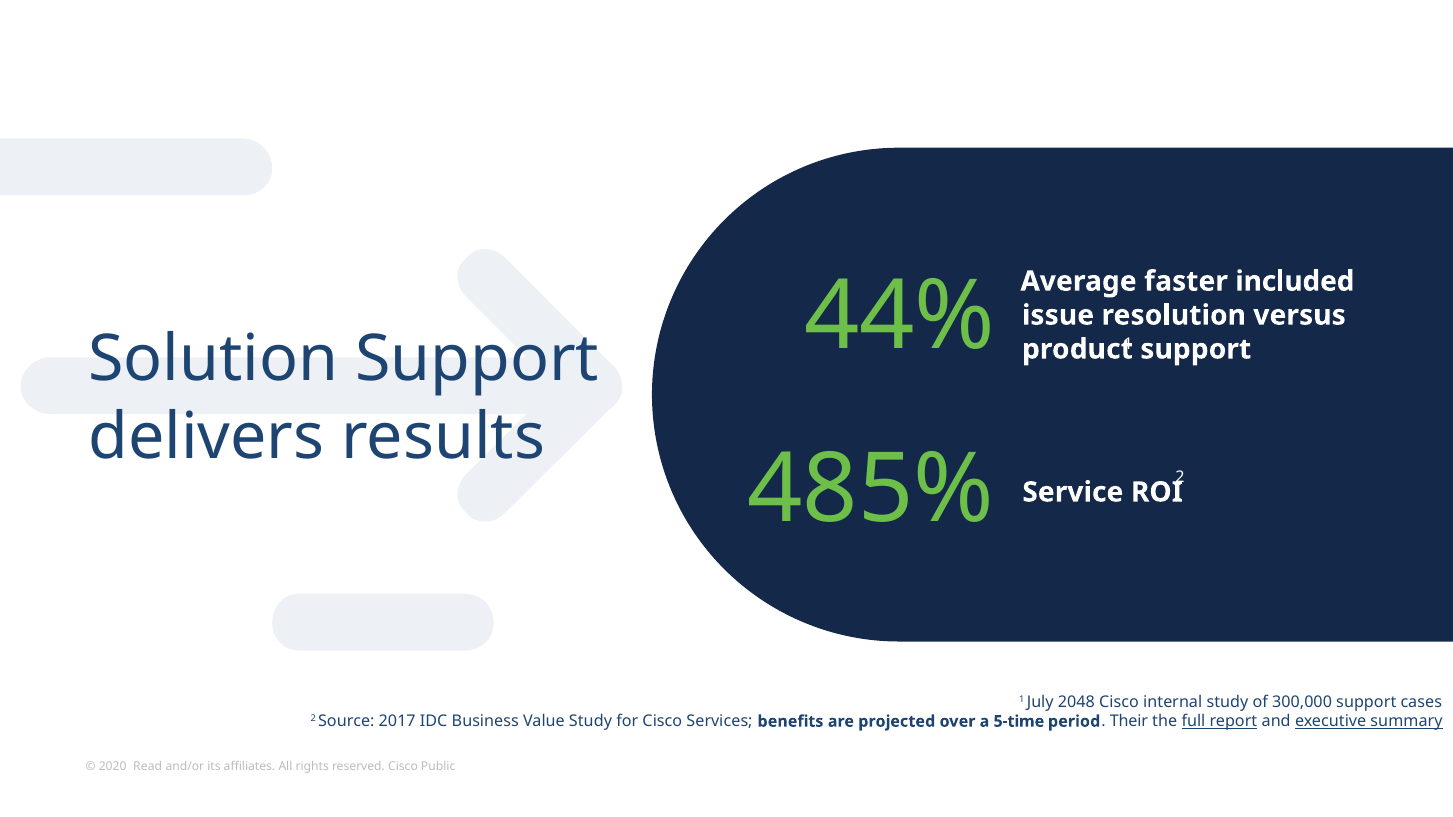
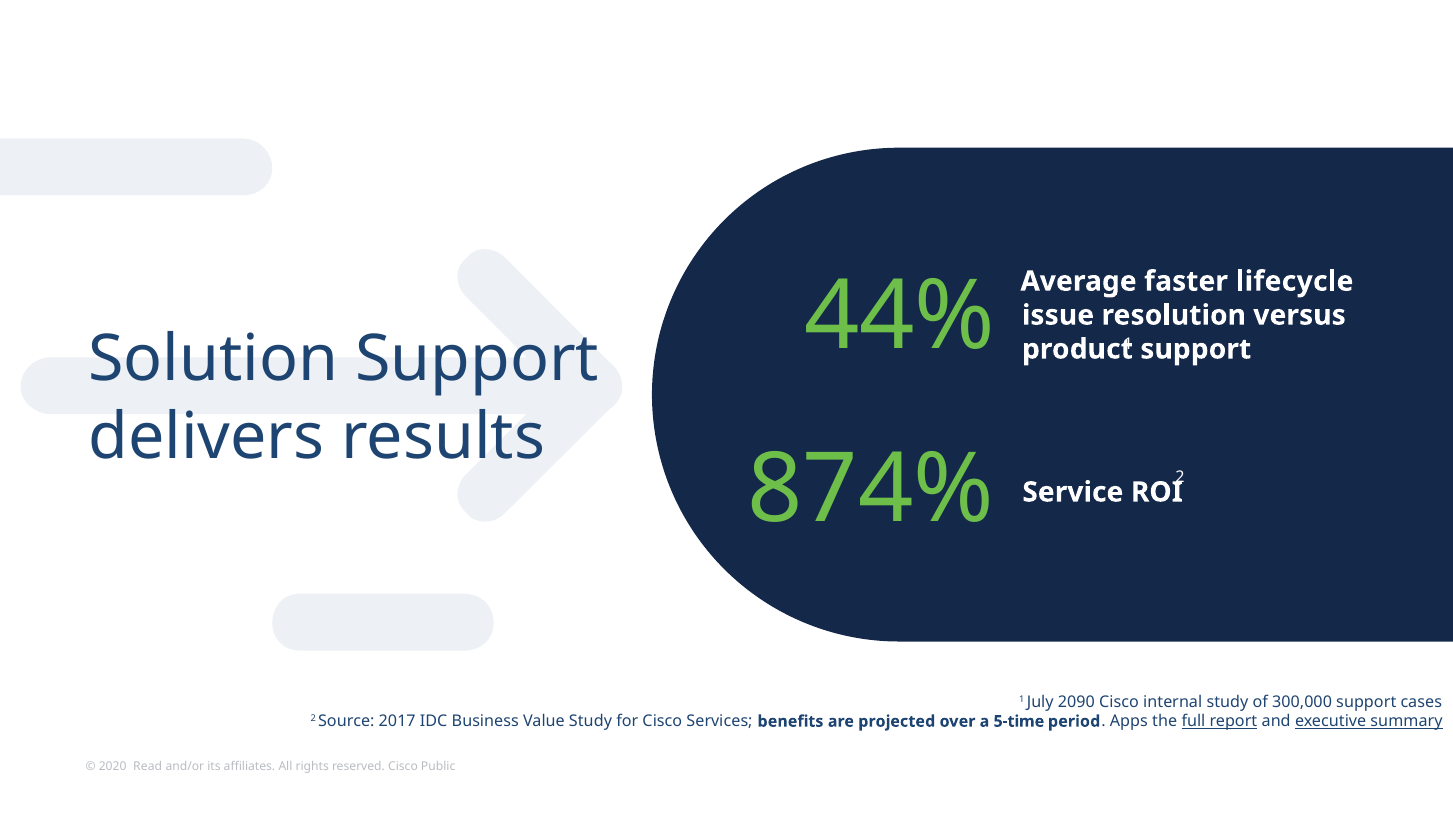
included: included -> lifecycle (1295, 282)
485%: 485% -> 874% (871, 490)
2048: 2048 -> 2090 (1076, 702)
Their: Their -> Apps (1129, 722)
